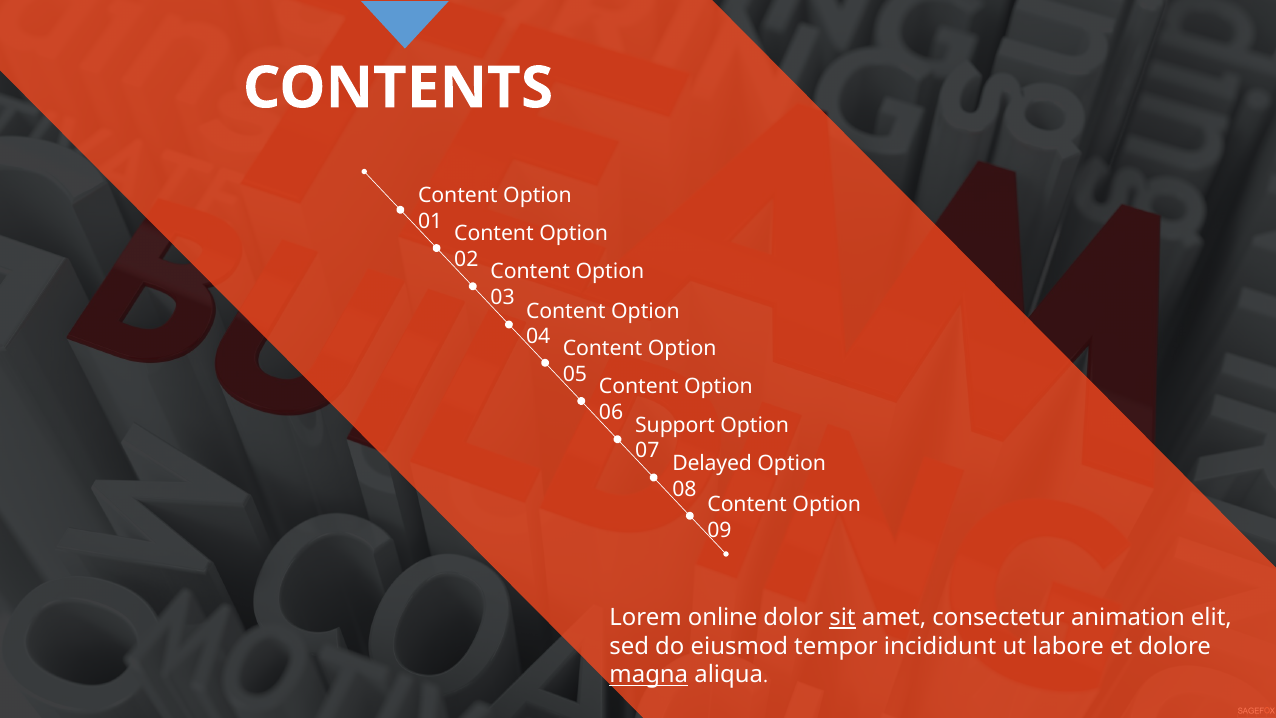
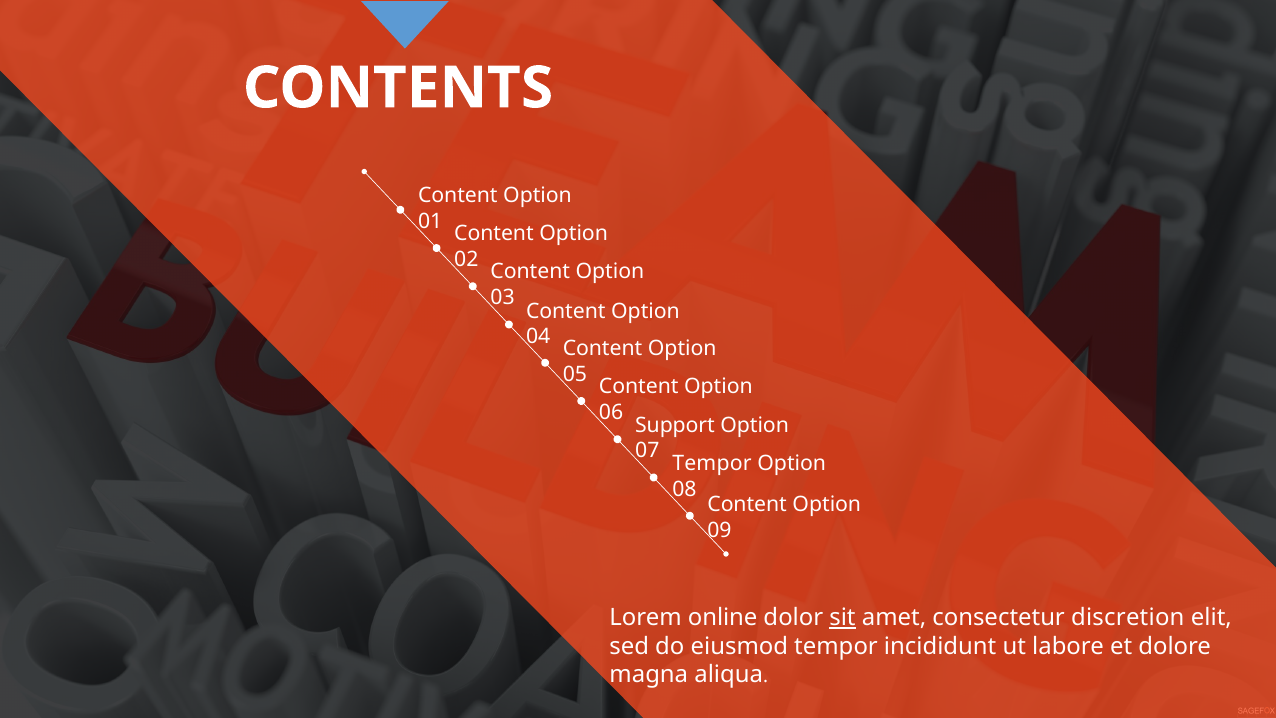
Delayed: Delayed -> Tempor (712, 463)
animation: animation -> discretion (1128, 617)
magna underline: present -> none (649, 675)
